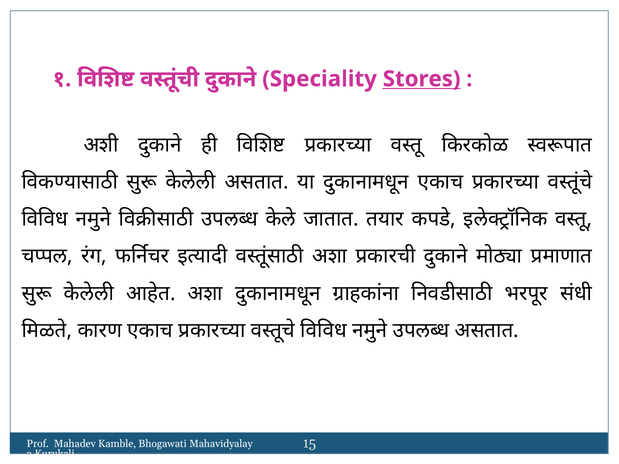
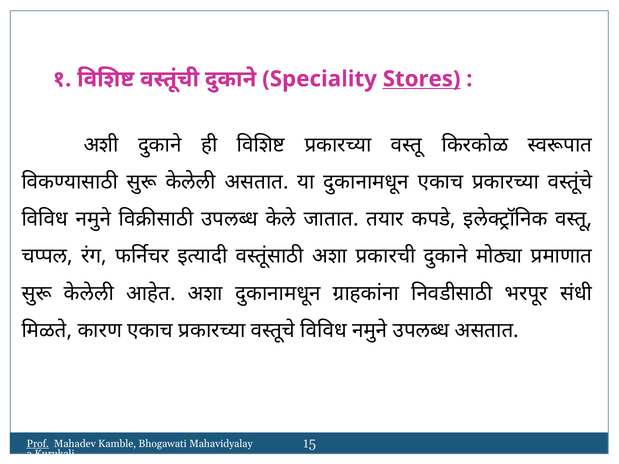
Prof underline: none -> present (38, 444)
